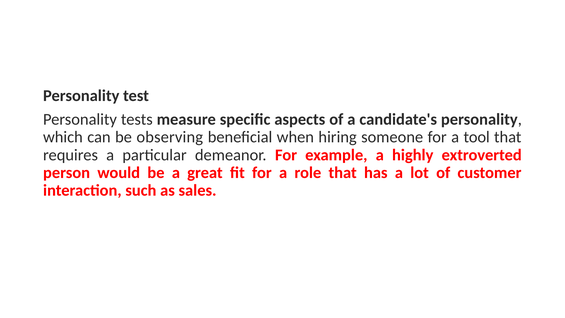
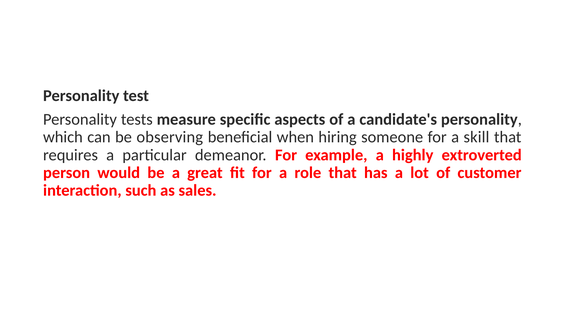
tool: tool -> skill (476, 137)
